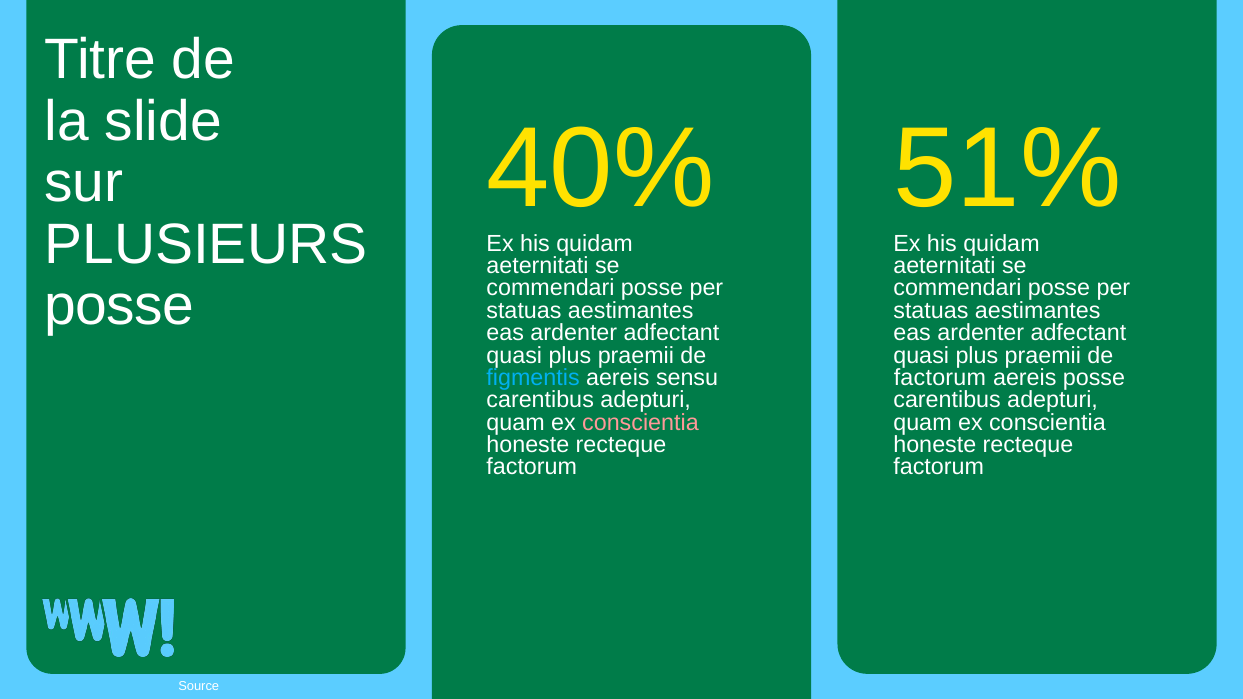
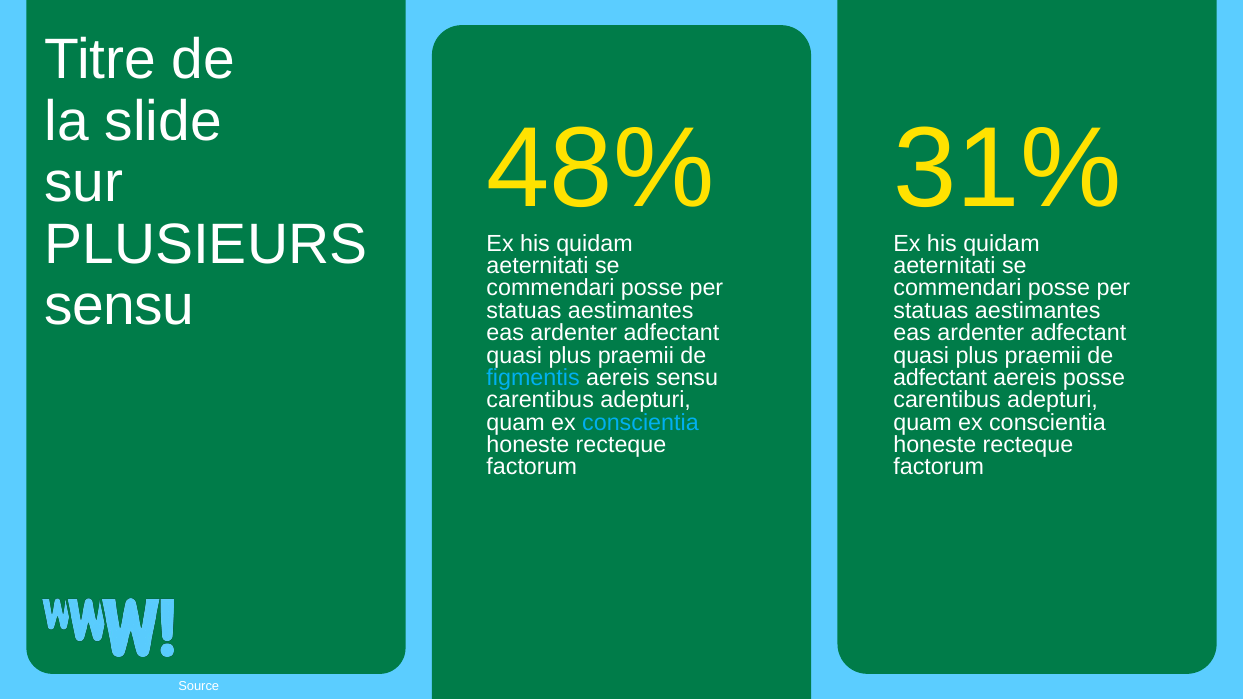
40%: 40% -> 48% (600, 169)
51%: 51% -> 31% (1007, 169)
posse: posse -> sensu (119, 306)
factorum: factorum -> adfectant (940, 378)
conscientia colour: pink -> light blue (640, 423)
